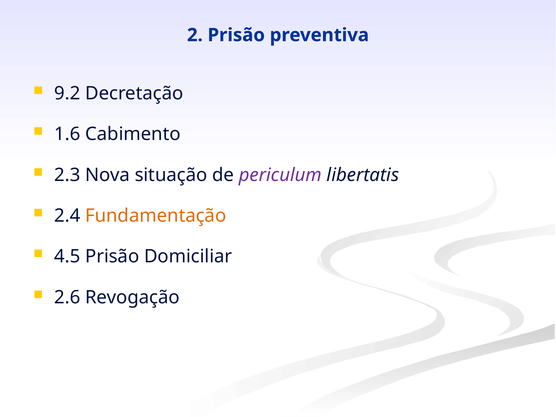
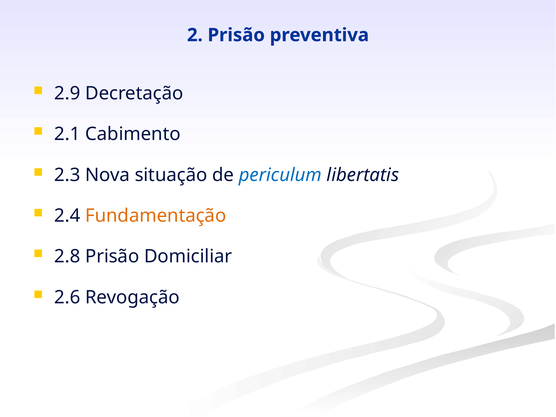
9.2: 9.2 -> 2.9 (67, 93)
1.6: 1.6 -> 2.1 (67, 134)
periculum colour: purple -> blue (280, 175)
4.5: 4.5 -> 2.8 (67, 257)
